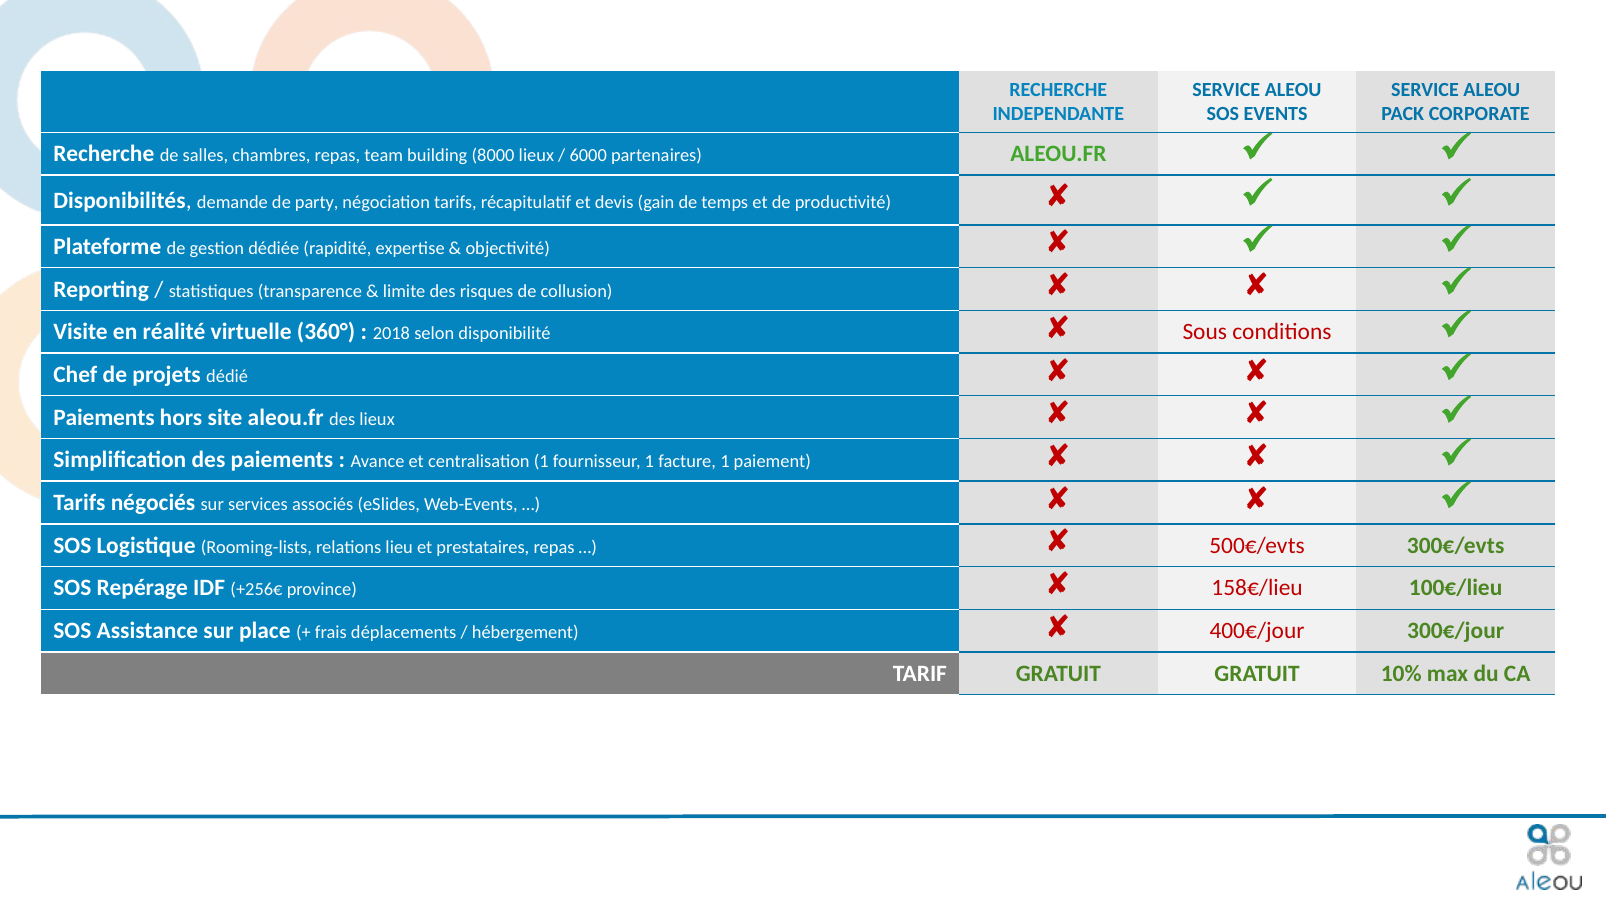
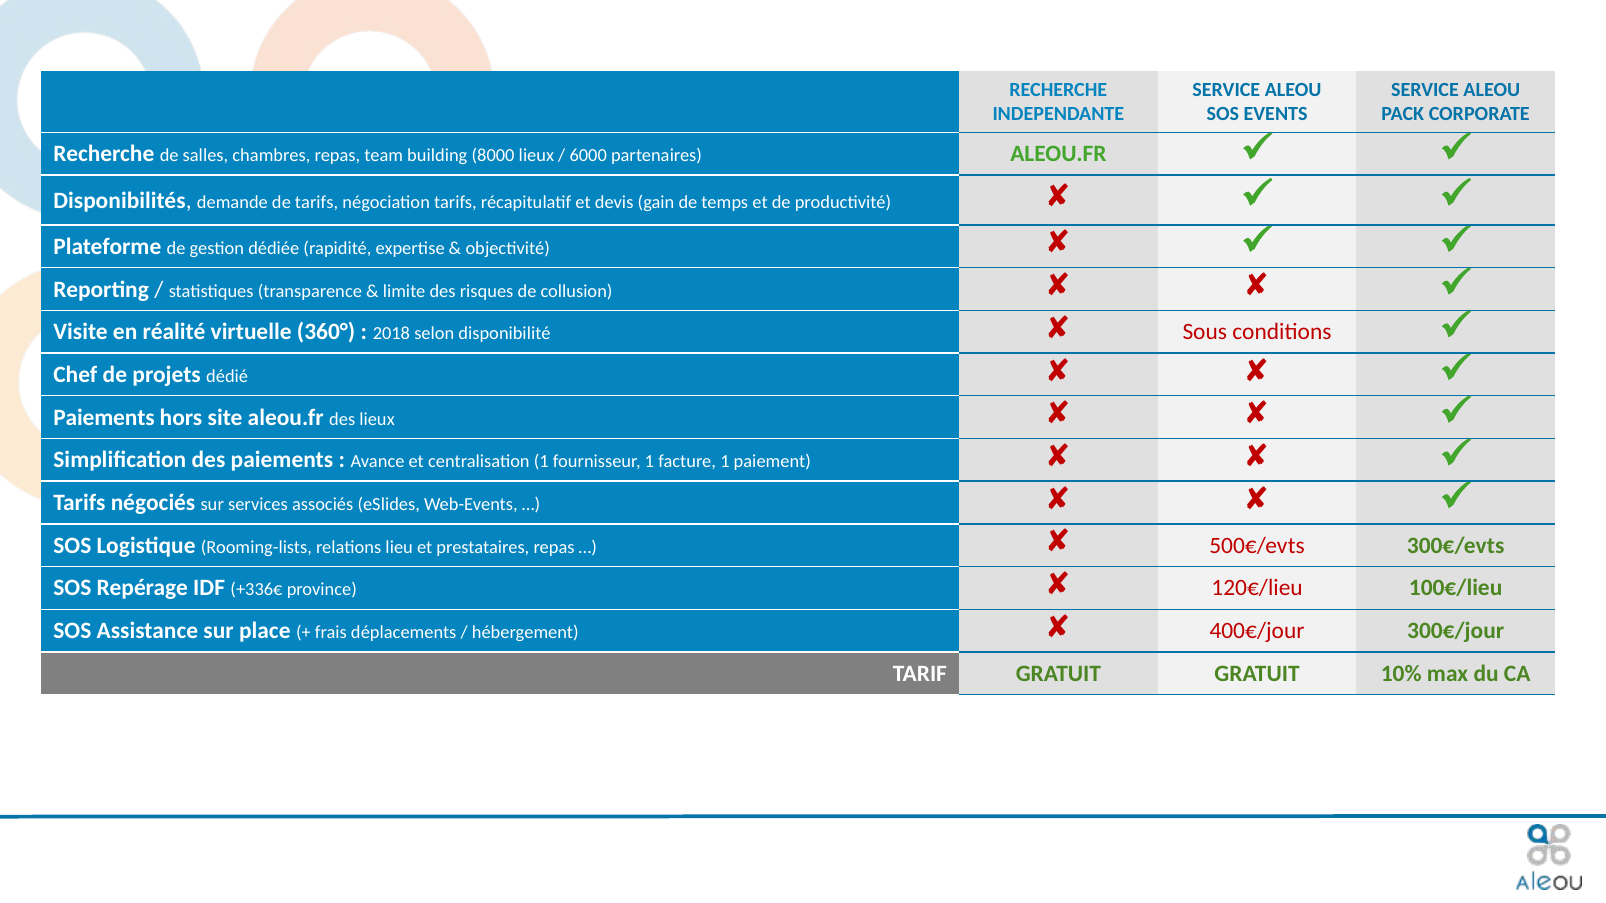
de party: party -> tarifs (317, 202)
+256€: +256€ -> +336€ (256, 590)
158€/lieu: 158€/lieu -> 120€/lieu (1257, 588)
